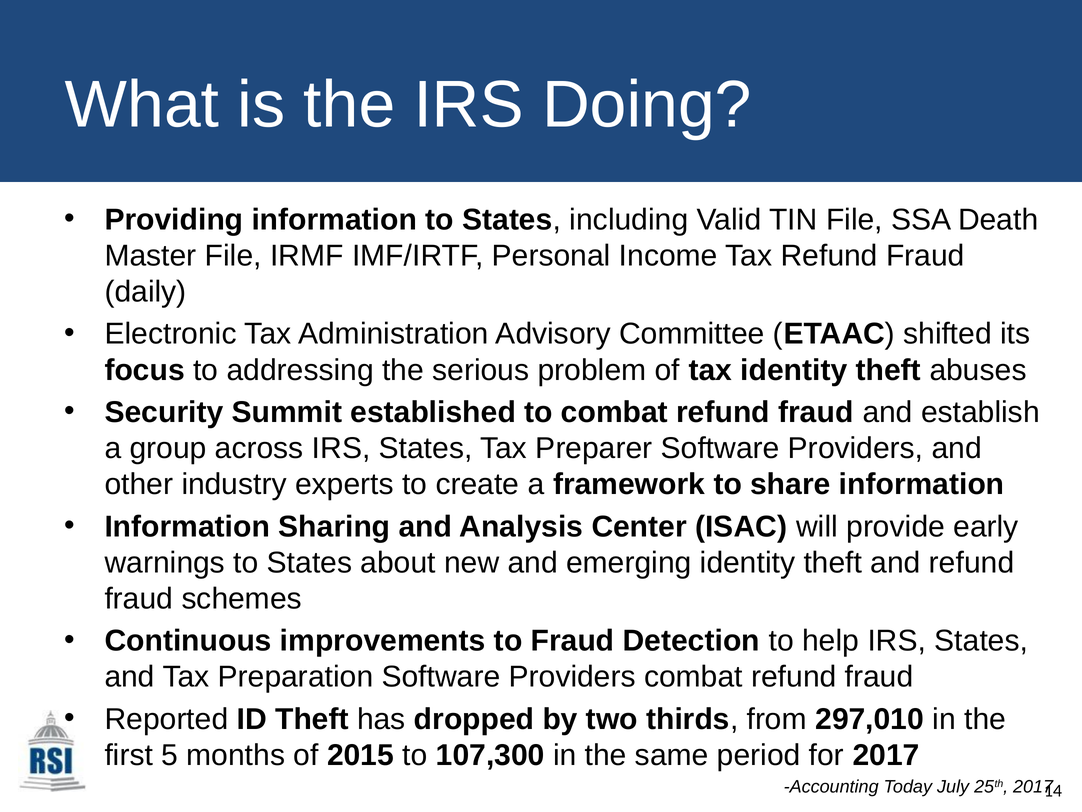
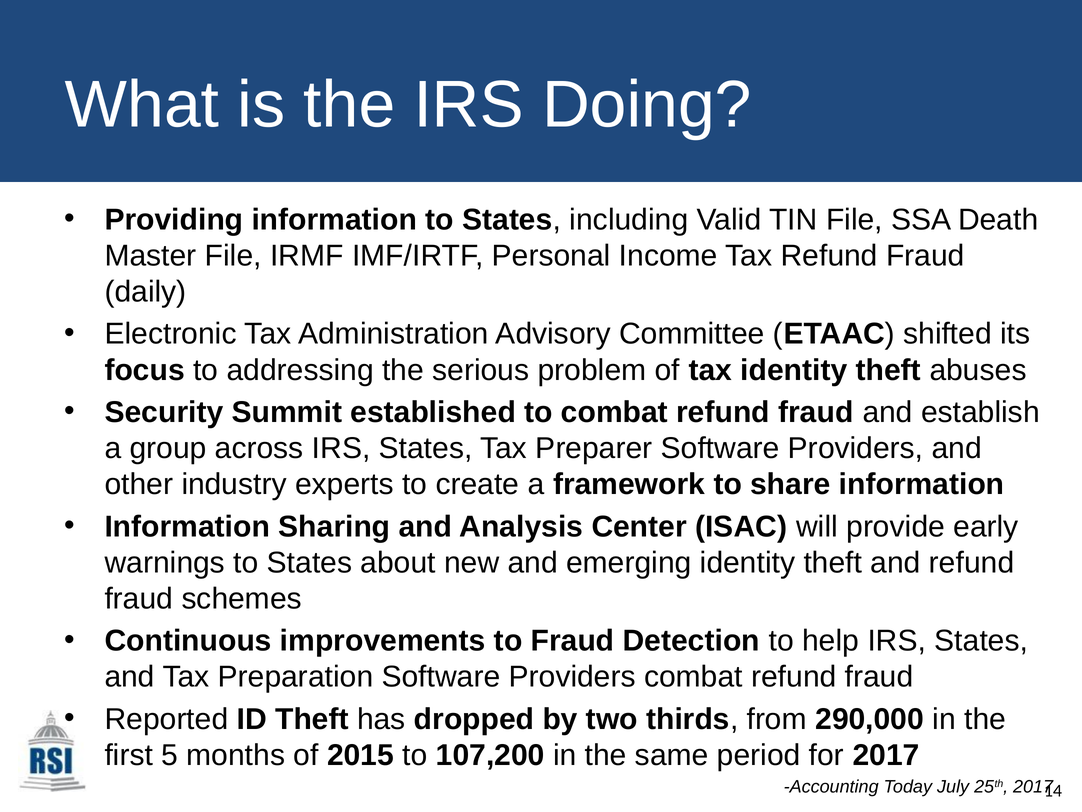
297,010: 297,010 -> 290,000 (870, 719)
107,300: 107,300 -> 107,200 (490, 755)
